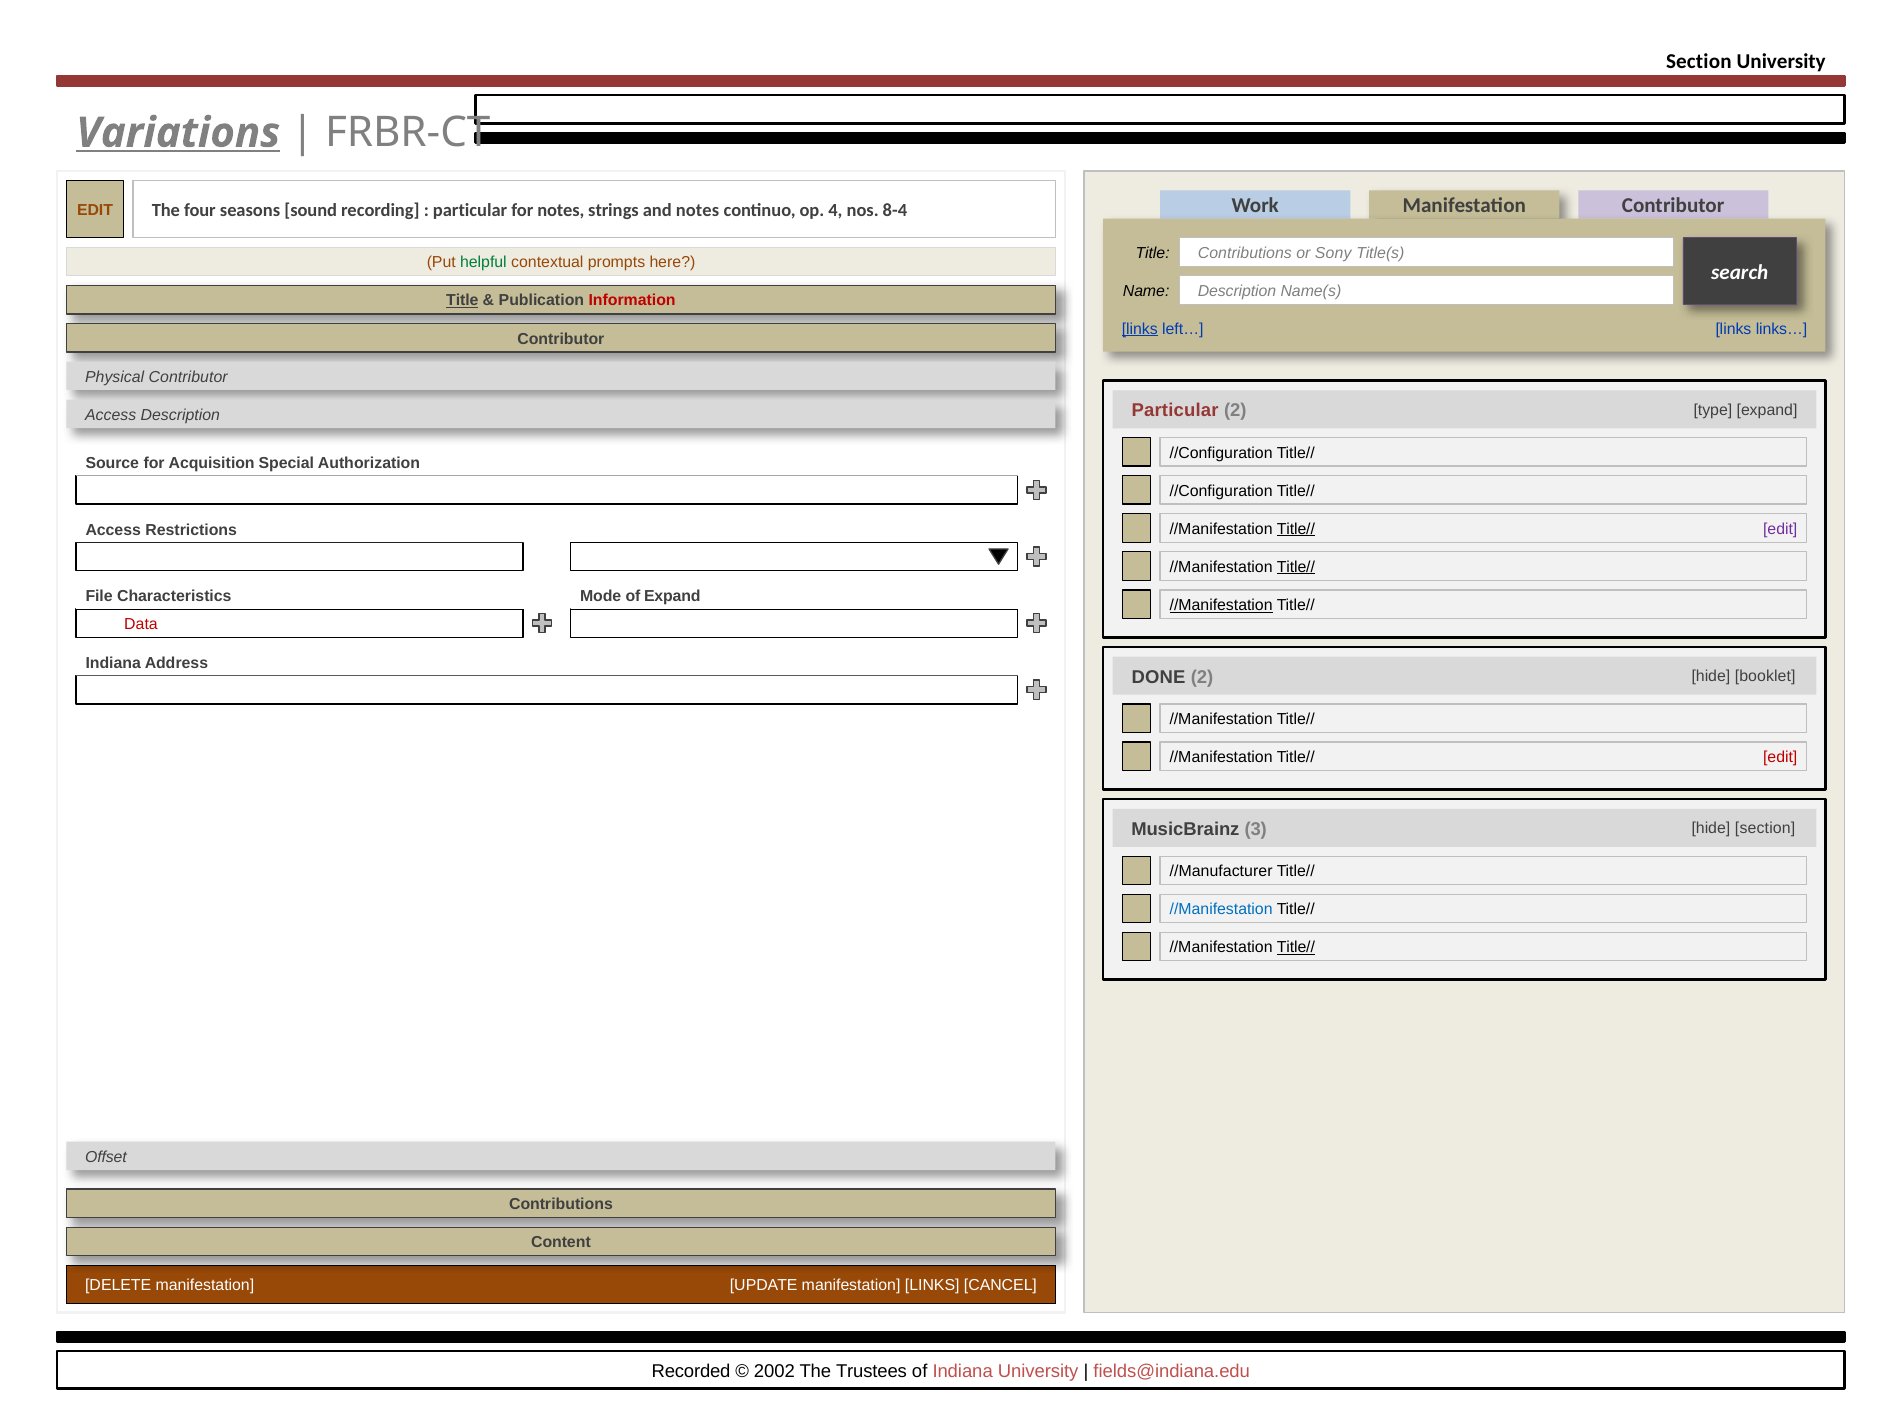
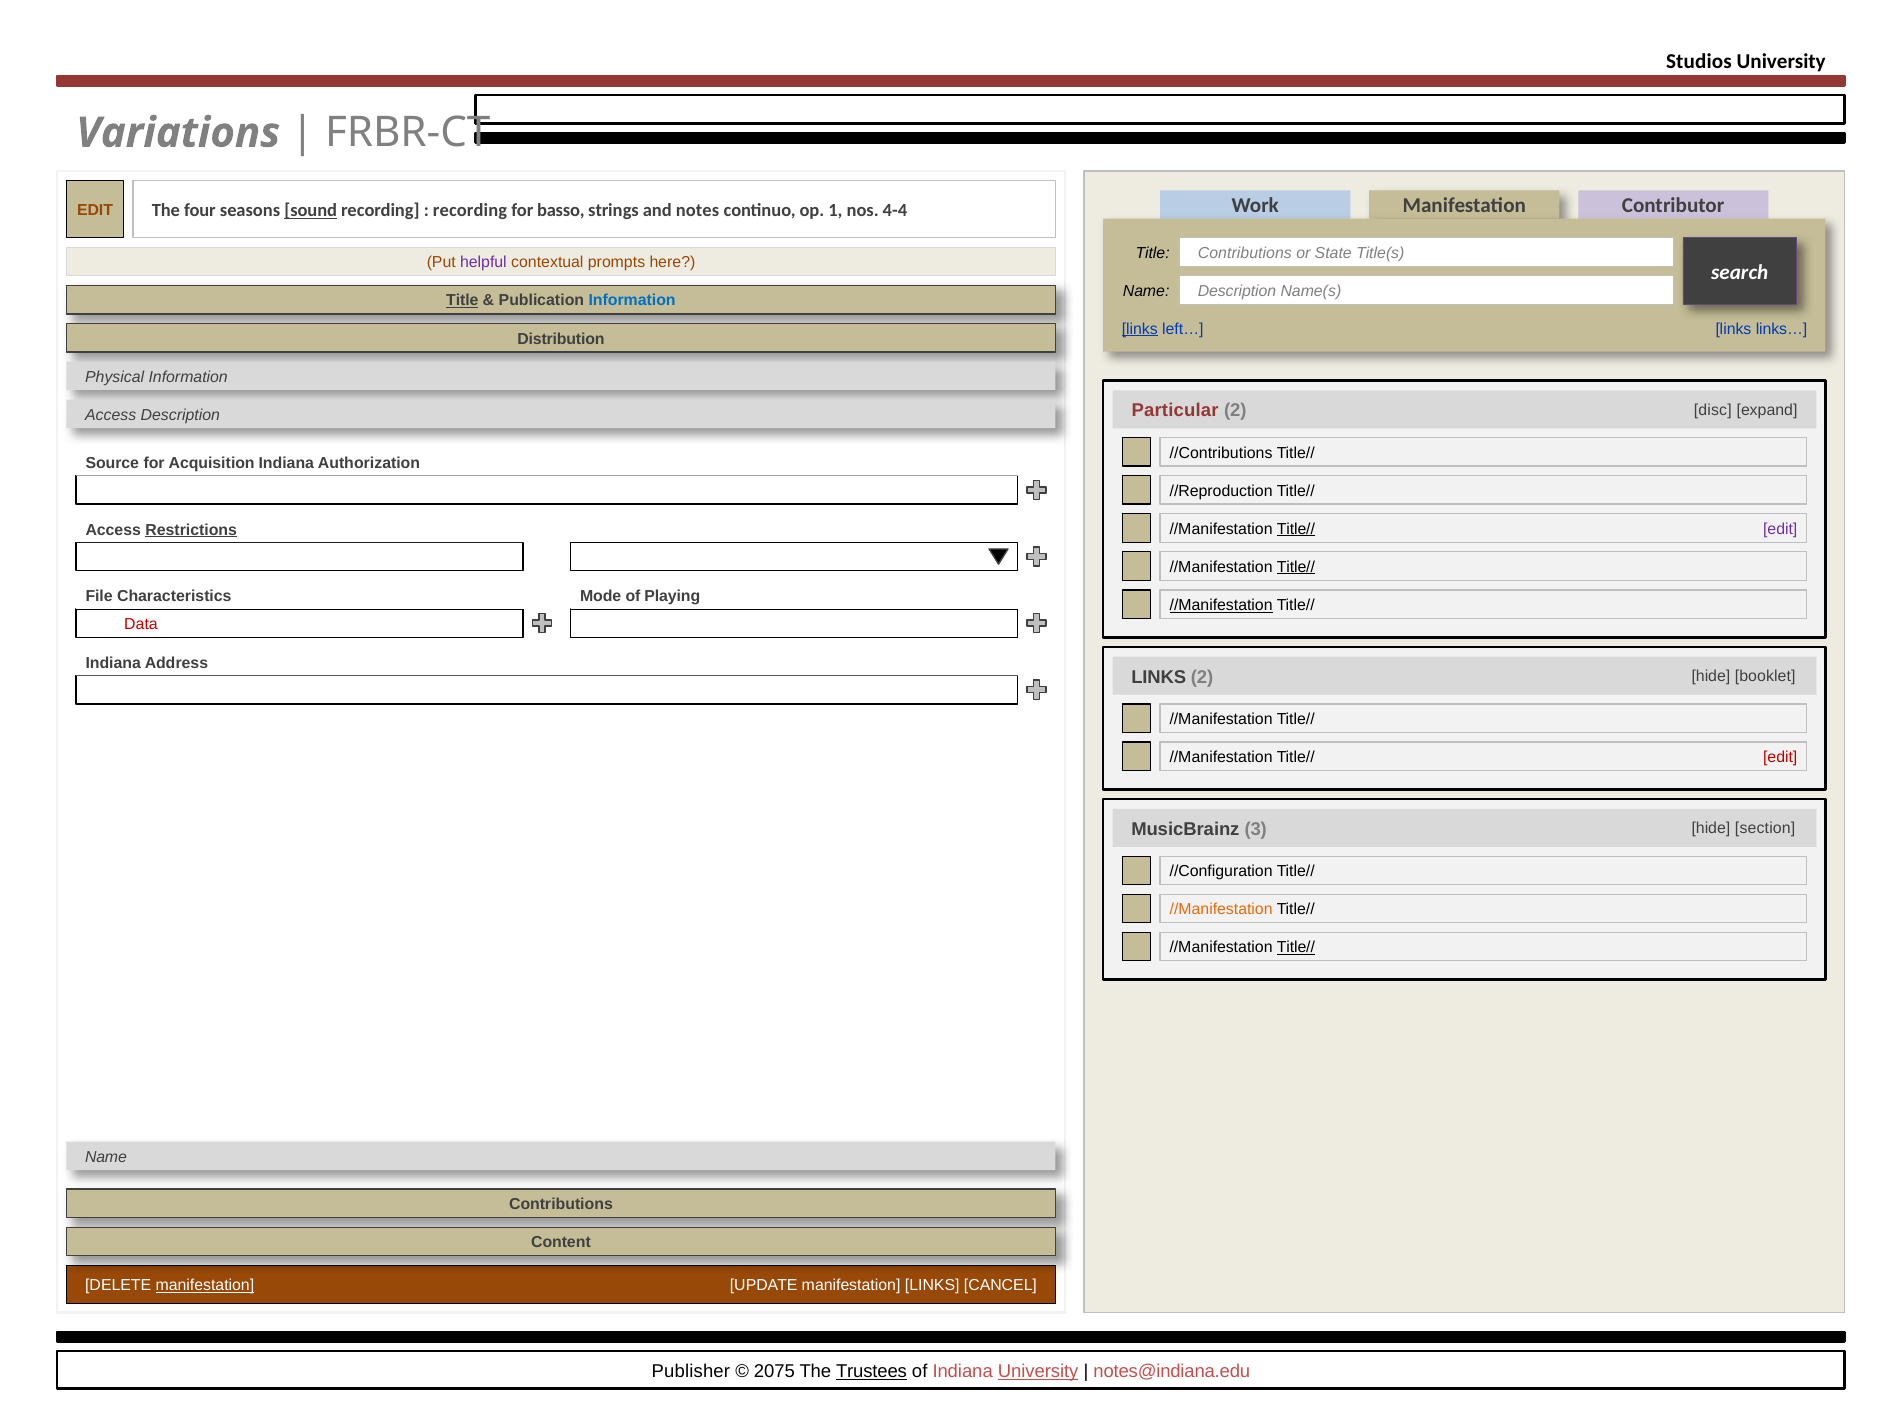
Section: Section -> Studios (1699, 61)
Variations underline: present -> none (178, 133)
sound underline: none -> present (311, 210)
particular: particular -> recording (470, 210)
for notes: notes -> basso (561, 210)
4: 4 -> 1 (835, 210)
8-4: 8-4 -> 4-4 (895, 210)
Sony: Sony -> State (1333, 253)
helpful colour: green -> purple (483, 263)
Information colour: red -> blue (632, 301)
Contributor: Contributor -> Distribution (561, 339)
Physical Contributor: Contributor -> Information (188, 377)
type: type -> disc (1713, 410)
//Configuration: //Configuration -> //Contributions (1221, 453)
Acquisition Special: Special -> Indiana (286, 463)
//Configuration: //Configuration -> //Reproduction (1221, 491)
Restrictions underline: none -> present (191, 530)
of Expand: Expand -> Playing (672, 596)
DONE: DONE -> LINKS (1159, 677)
//Manufacturer: //Manufacturer -> //Configuration (1221, 871)
//Manifestation colour: blue -> orange (1221, 909)
Offset: Offset -> Name (106, 1157)
manifestation underline: none -> present (205, 1285)
Recorded: Recorded -> Publisher (691, 1371)
2002: 2002 -> 2075 (774, 1371)
Trustees underline: none -> present (872, 1371)
University underline: none -> present (1038, 1371)
fields@indiana.edu: fields@indiana.edu -> notes@indiana.edu (1172, 1371)
